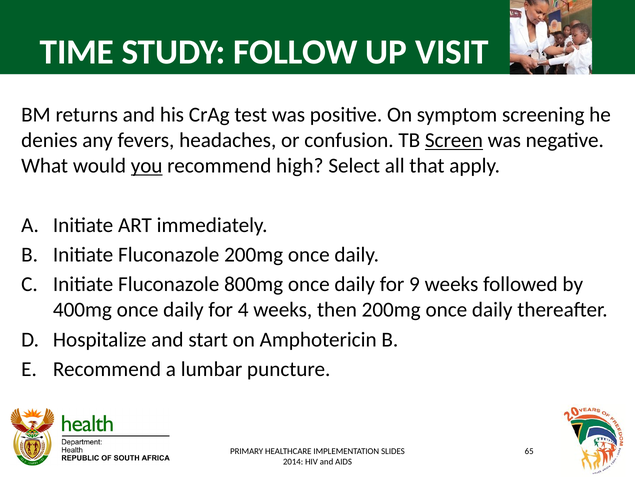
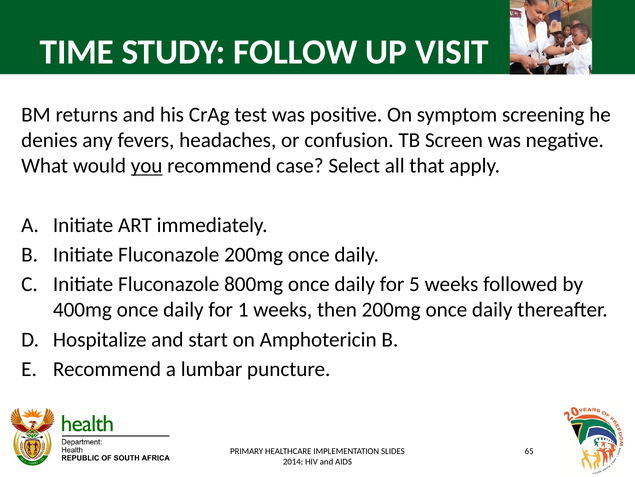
Screen underline: present -> none (454, 140)
high: high -> case (300, 166)
9: 9 -> 5 (414, 284)
4: 4 -> 1 (243, 309)
